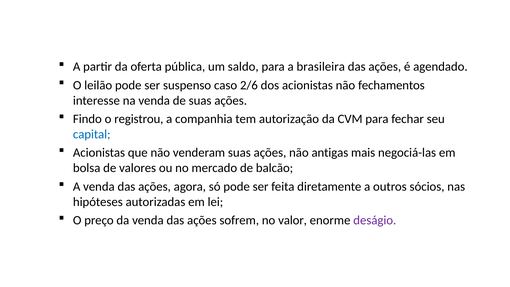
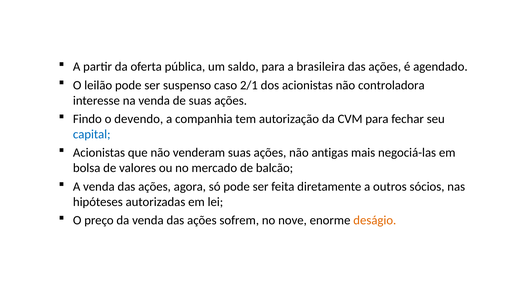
2/6: 2/6 -> 2/1 (249, 85)
fechamentos: fechamentos -> controladora (391, 85)
registrou: registrou -> devendo (139, 119)
valor: valor -> nove (293, 220)
deságio colour: purple -> orange (375, 220)
